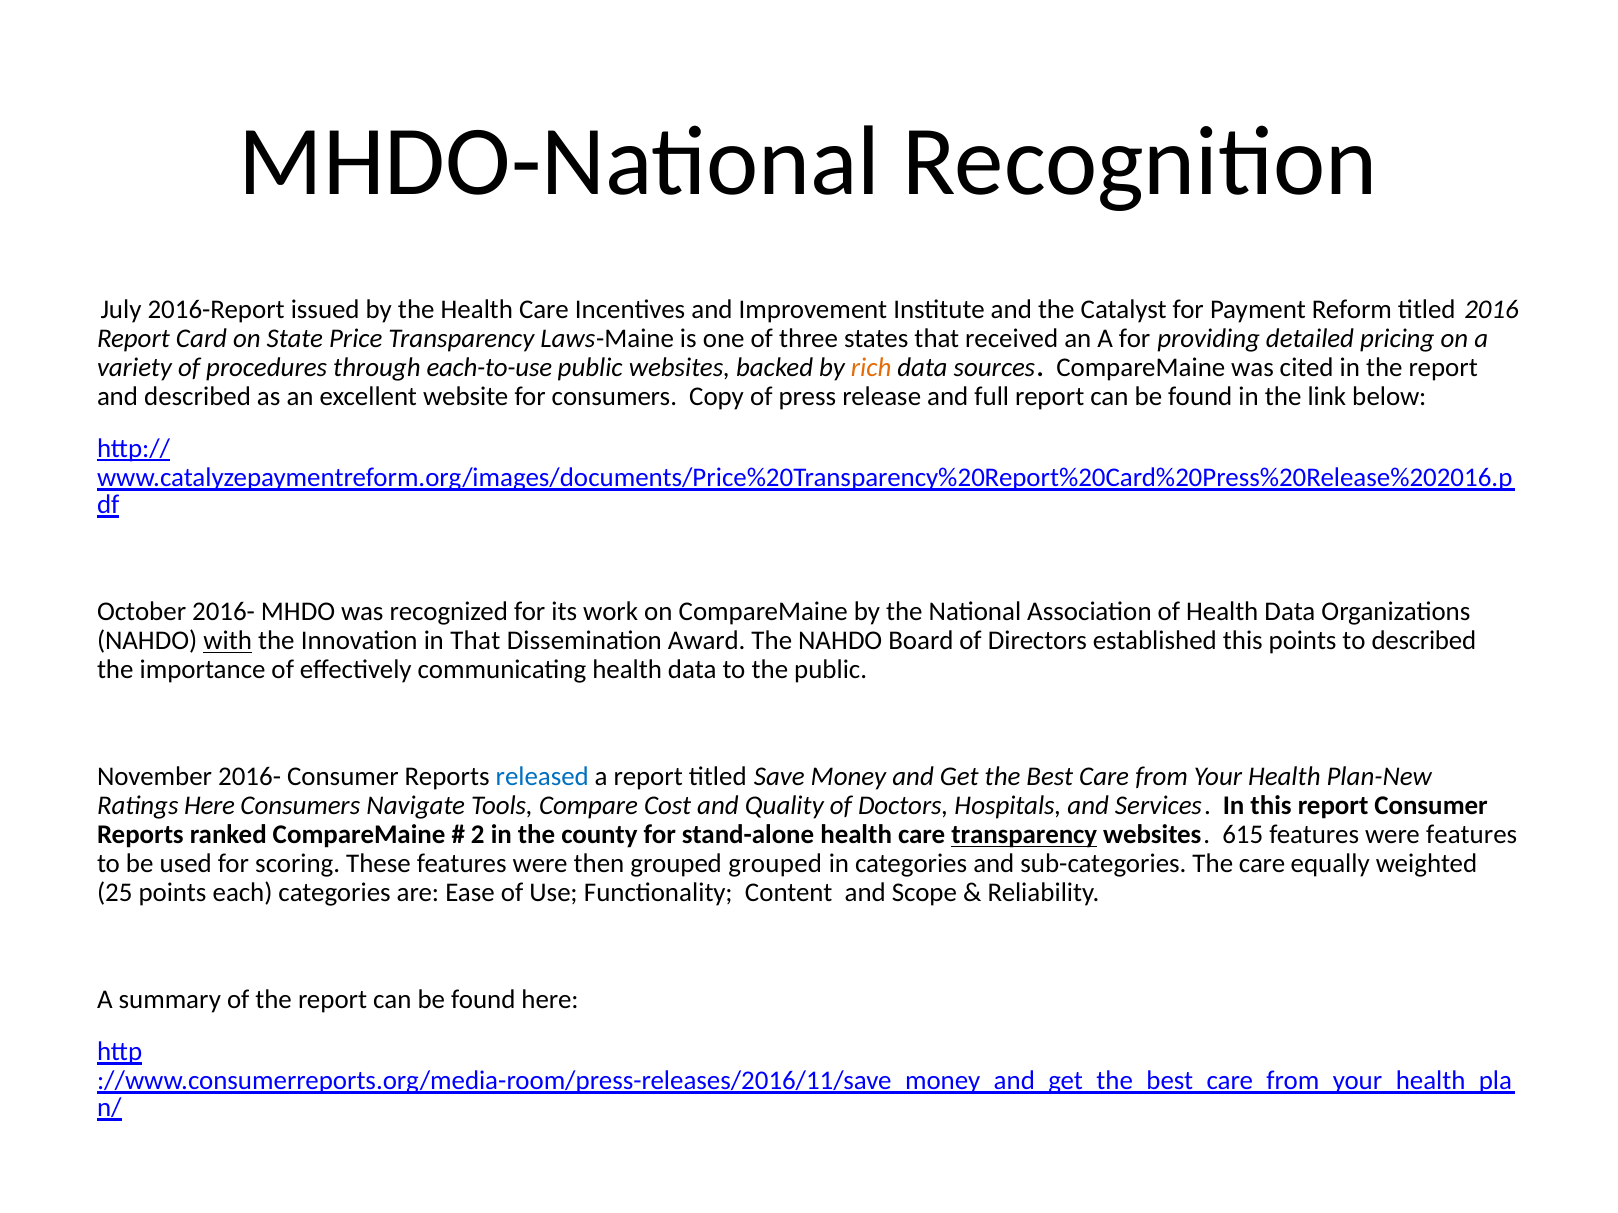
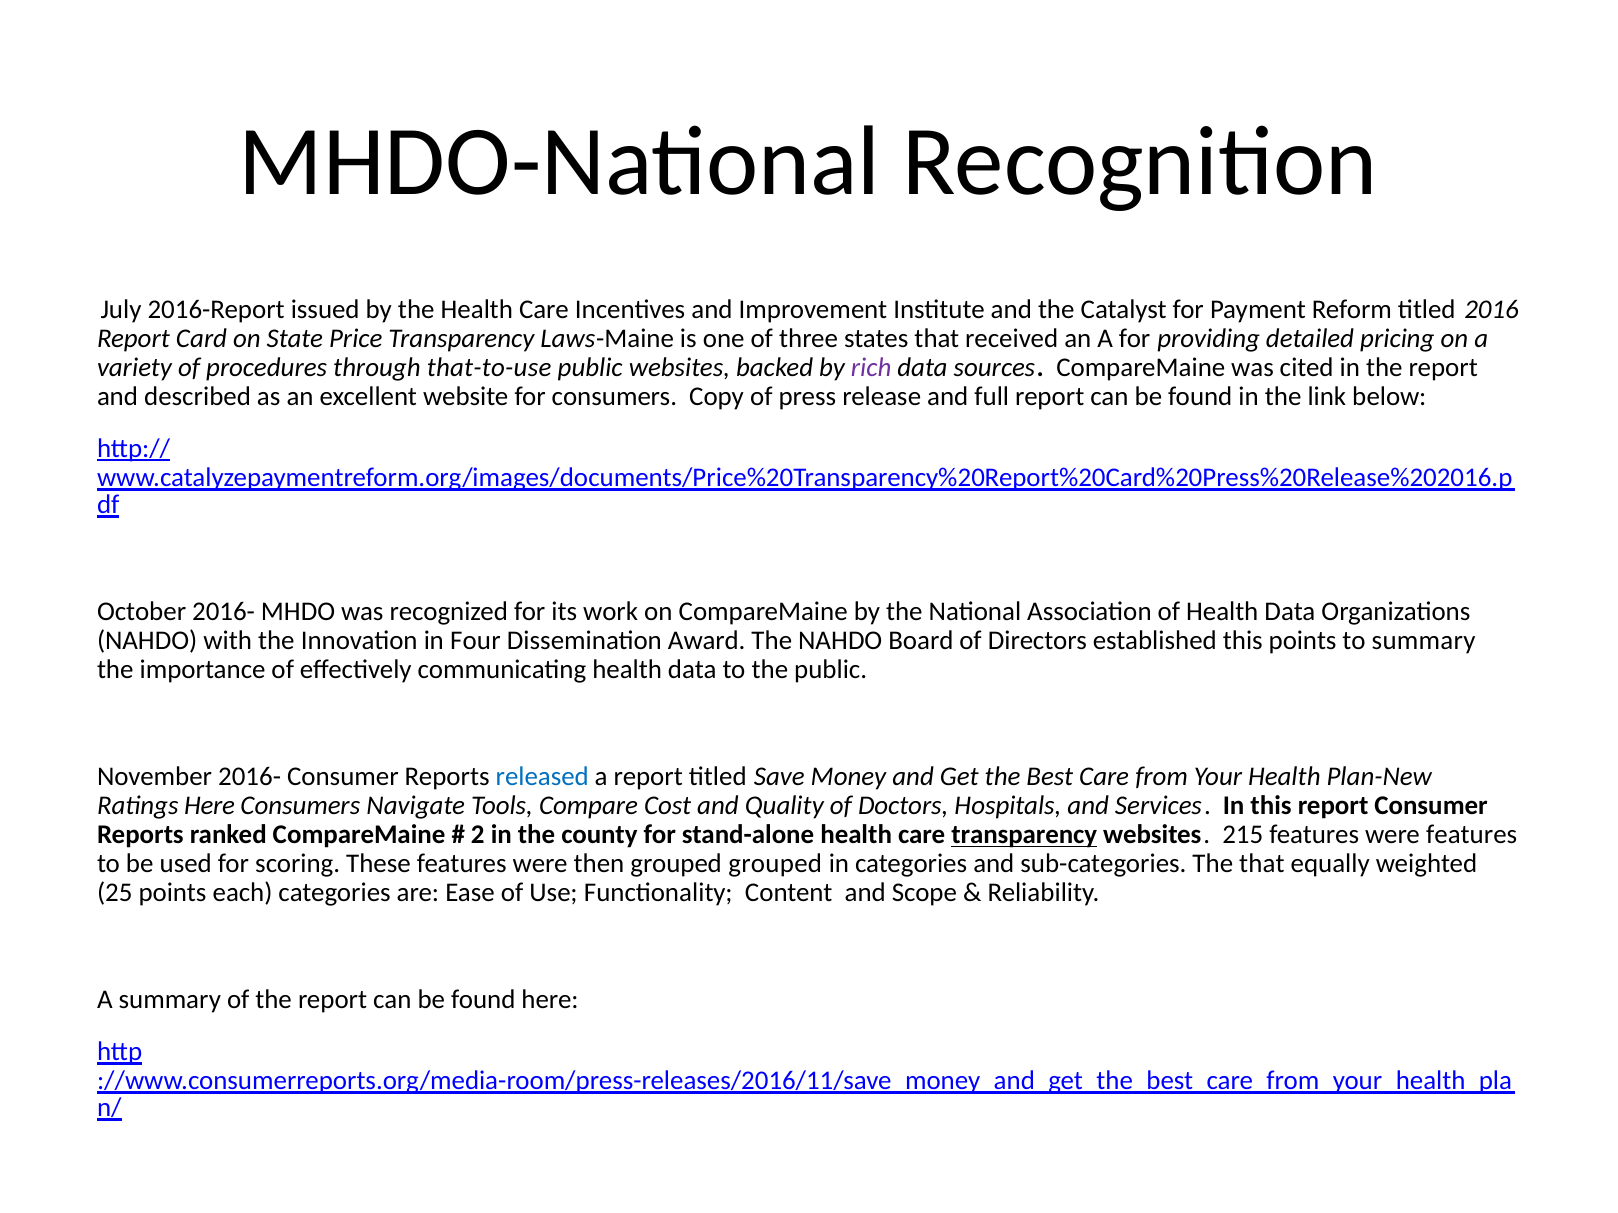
each-to-use: each-to-use -> that-to-use (489, 368)
rich colour: orange -> purple (871, 368)
with underline: present -> none (228, 641)
in That: That -> Four (475, 641)
to described: described -> summary (1424, 641)
615: 615 -> 215 (1243, 835)
The care: care -> that (1262, 864)
